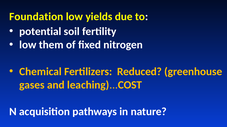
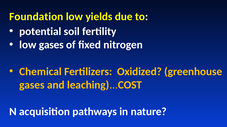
low them: them -> gases (51, 45)
Reduced: Reduced -> Oxidized (139, 72)
